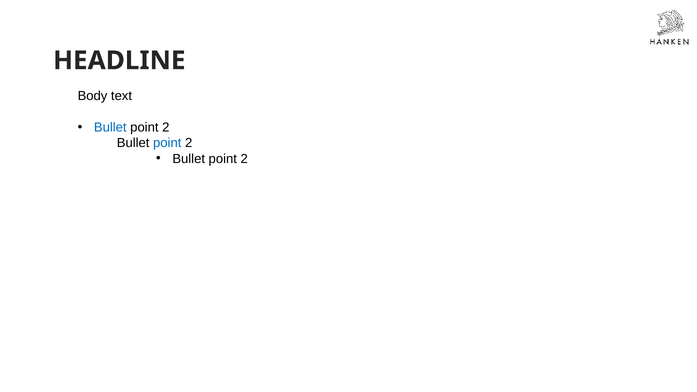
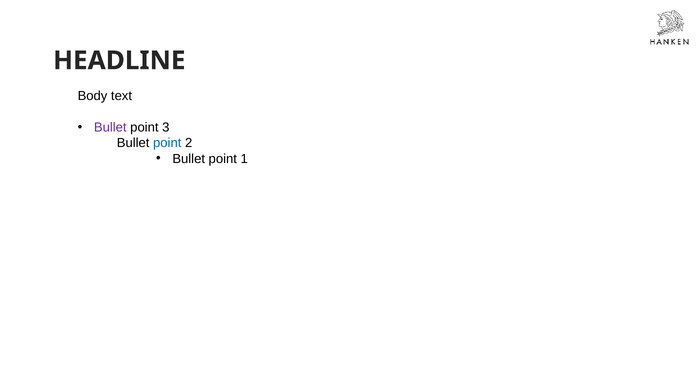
Bullet colour: blue -> purple (110, 127)
2: 2 -> 3 (166, 127)
2: 2 -> 1 (244, 159)
